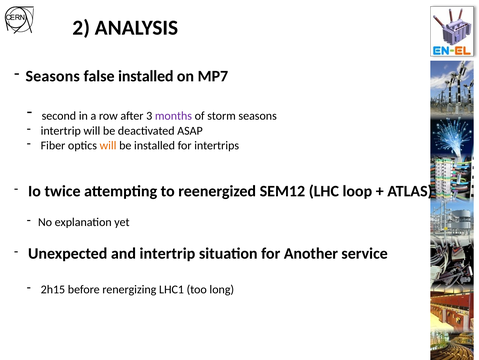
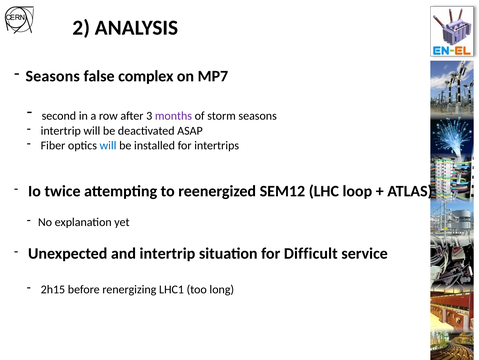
false installed: installed -> complex (146, 76)
will colour: orange -> blue (108, 145)
Another: Another -> Difficult (311, 253)
